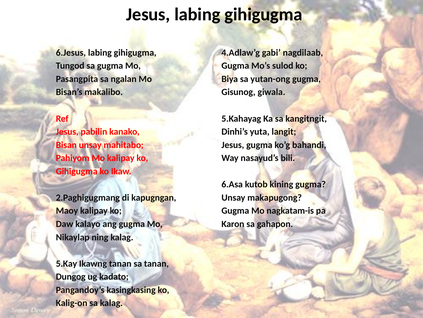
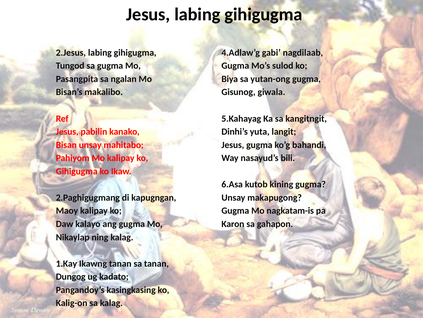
6.Jesus: 6.Jesus -> 2.Jesus (71, 53)
5.Kay: 5.Kay -> 1.Kay (66, 263)
